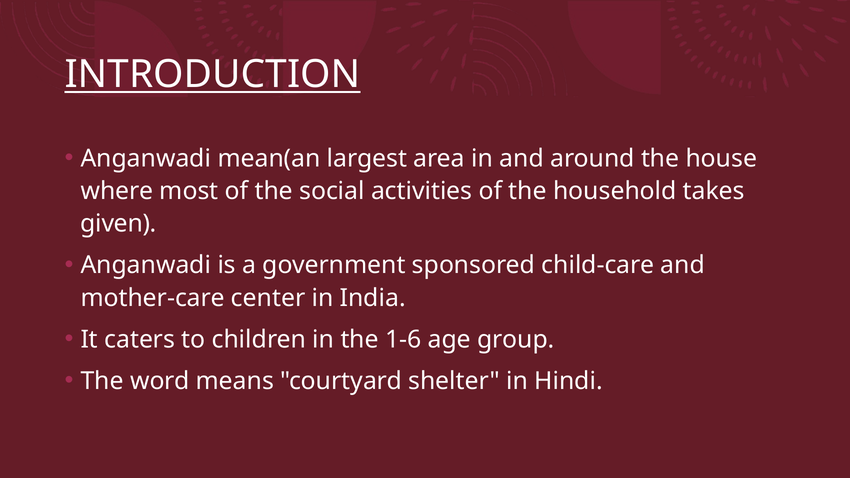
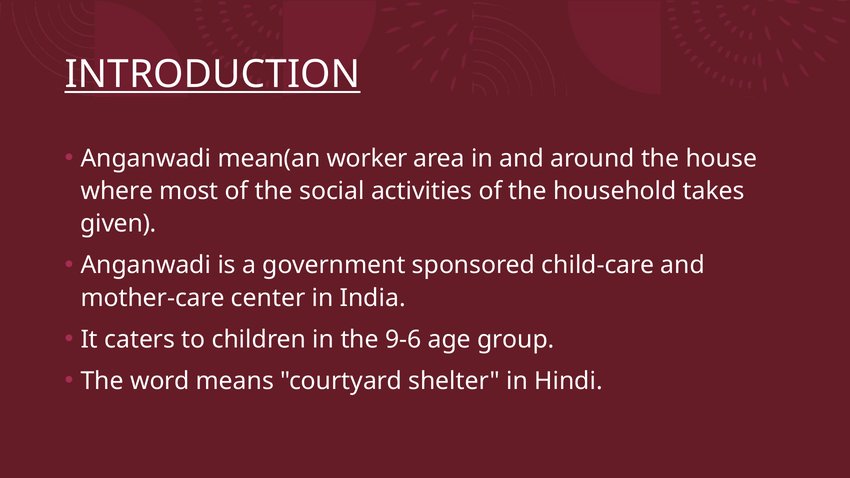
largest: largest -> worker (367, 159)
1-6: 1-6 -> 9-6 (403, 340)
